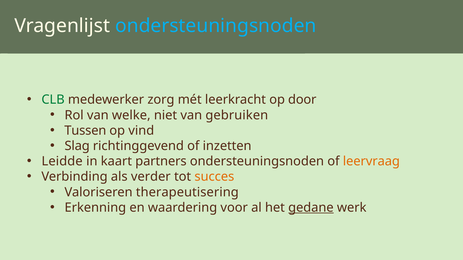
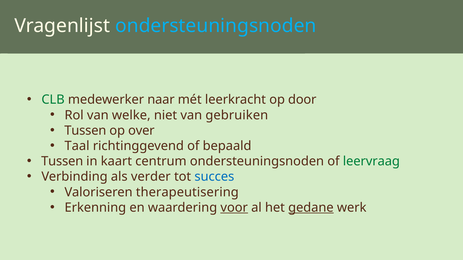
zorg: zorg -> naar (161, 100)
vind: vind -> over (141, 131)
Slag: Slag -> Taal (77, 146)
inzetten: inzetten -> bepaald (227, 146)
Leidde: Leidde -> Tussen (62, 162)
partners: partners -> centrum (161, 162)
leervraag colour: orange -> green (371, 162)
succes colour: orange -> blue (214, 177)
voor underline: none -> present (234, 208)
